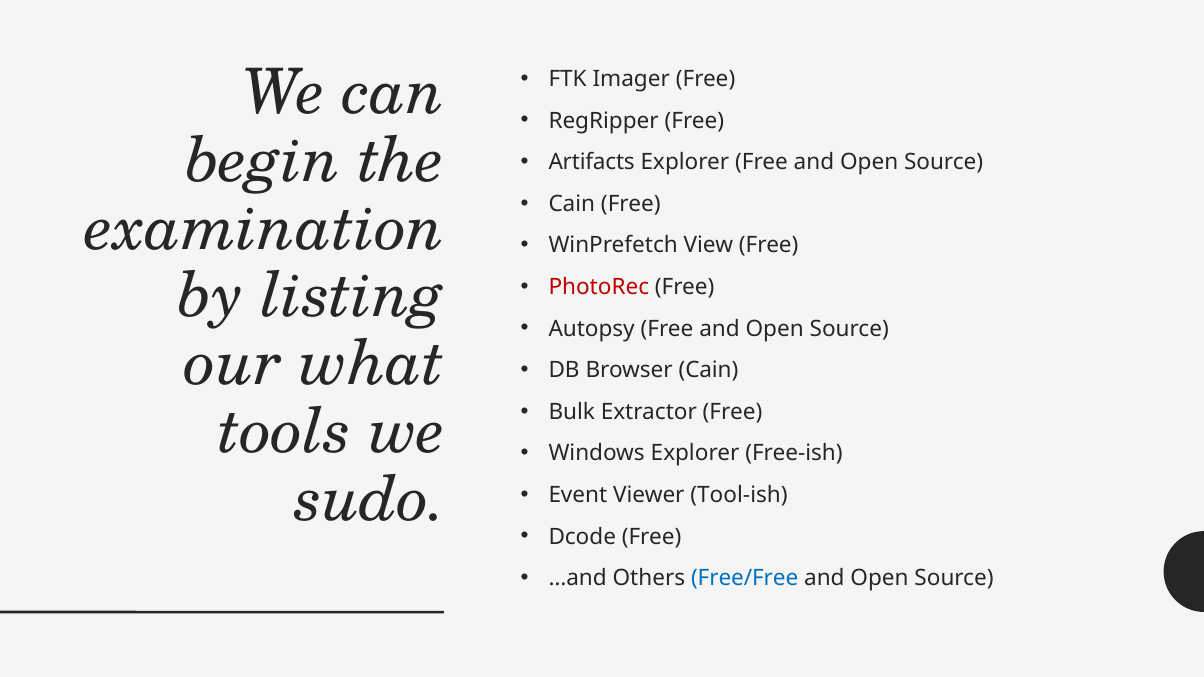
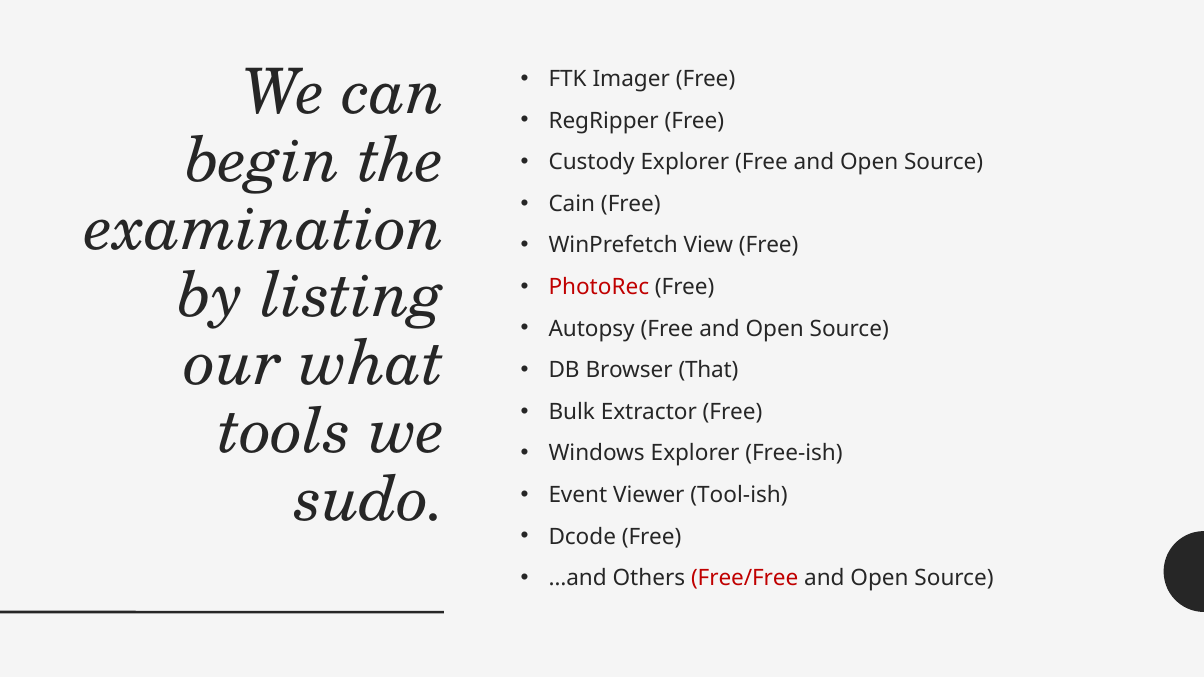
Artifacts: Artifacts -> Custody (592, 162)
Browser Cain: Cain -> That (708, 370)
Free/Free colour: blue -> red (745, 579)
